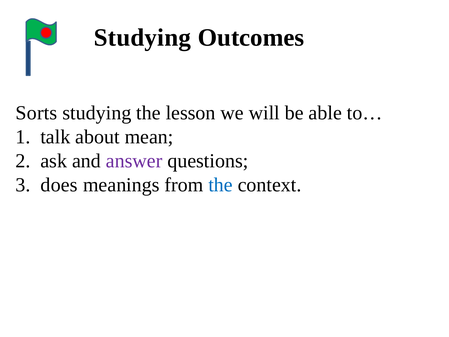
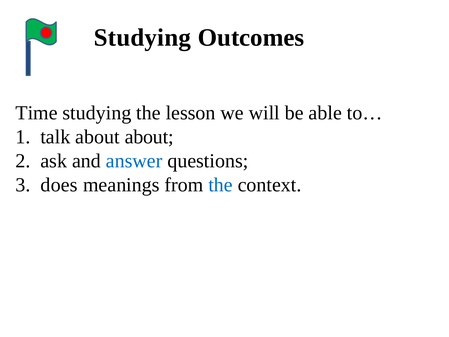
Sorts: Sorts -> Time (37, 113)
about mean: mean -> about (149, 137)
answer colour: purple -> blue (134, 161)
